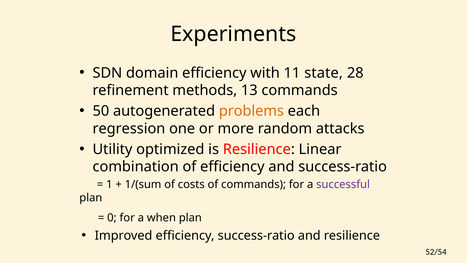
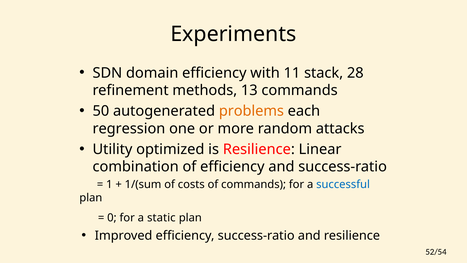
state: state -> stack (324, 73)
successful colour: purple -> blue (343, 184)
when: when -> static (161, 218)
